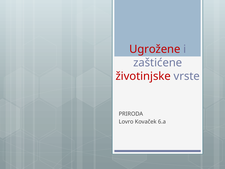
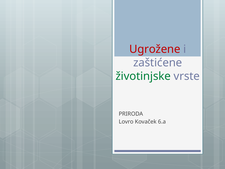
životinjske colour: red -> green (143, 76)
